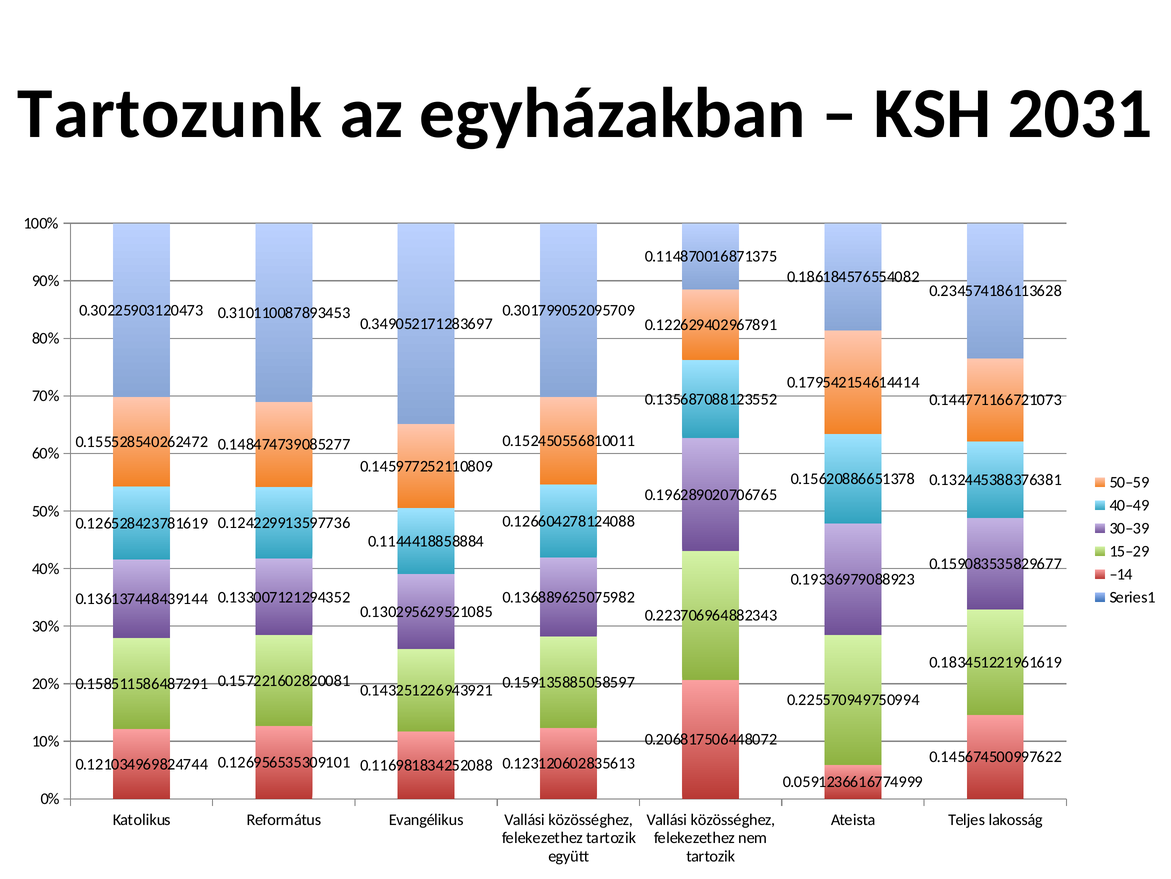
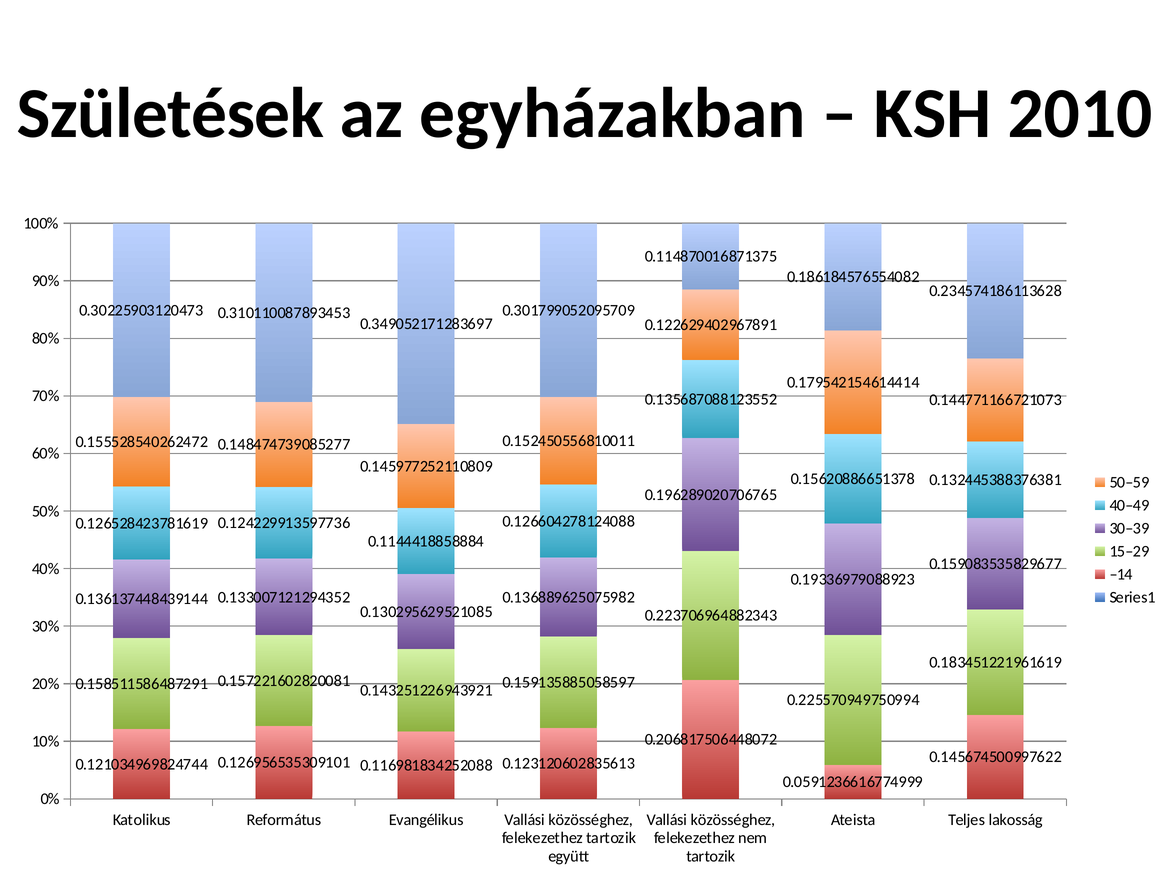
Tartozunk: Tartozunk -> Születések (170, 113)
2031: 2031 -> 2010 (1080, 113)
